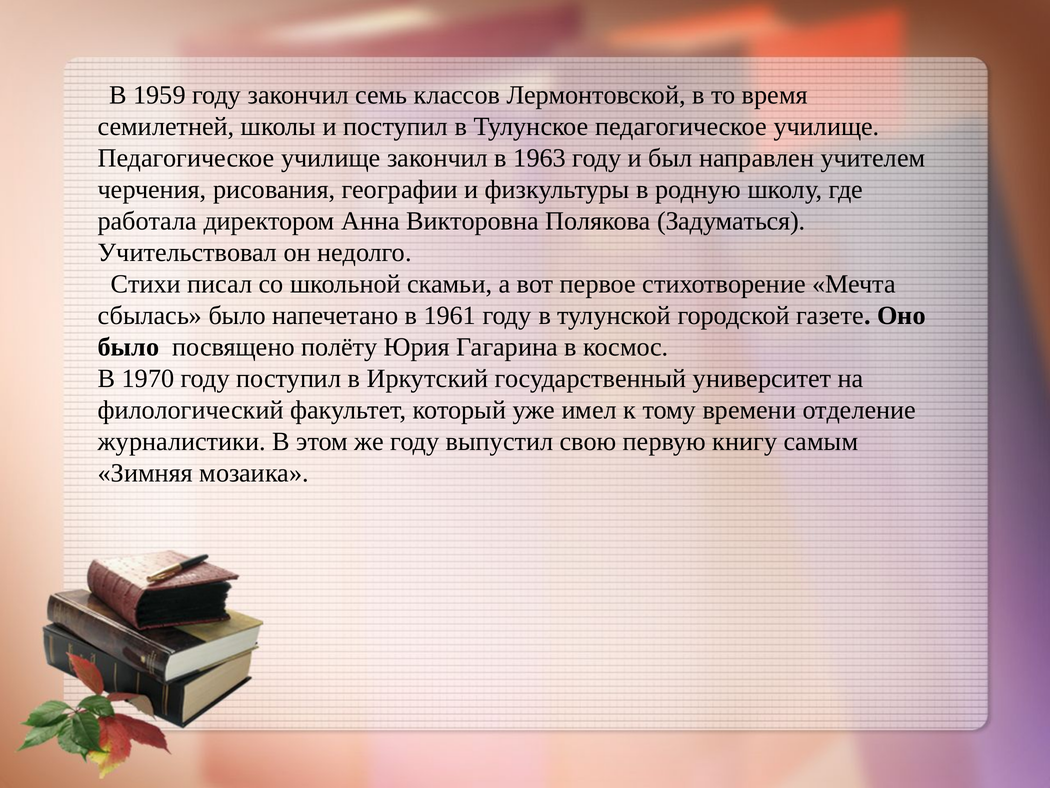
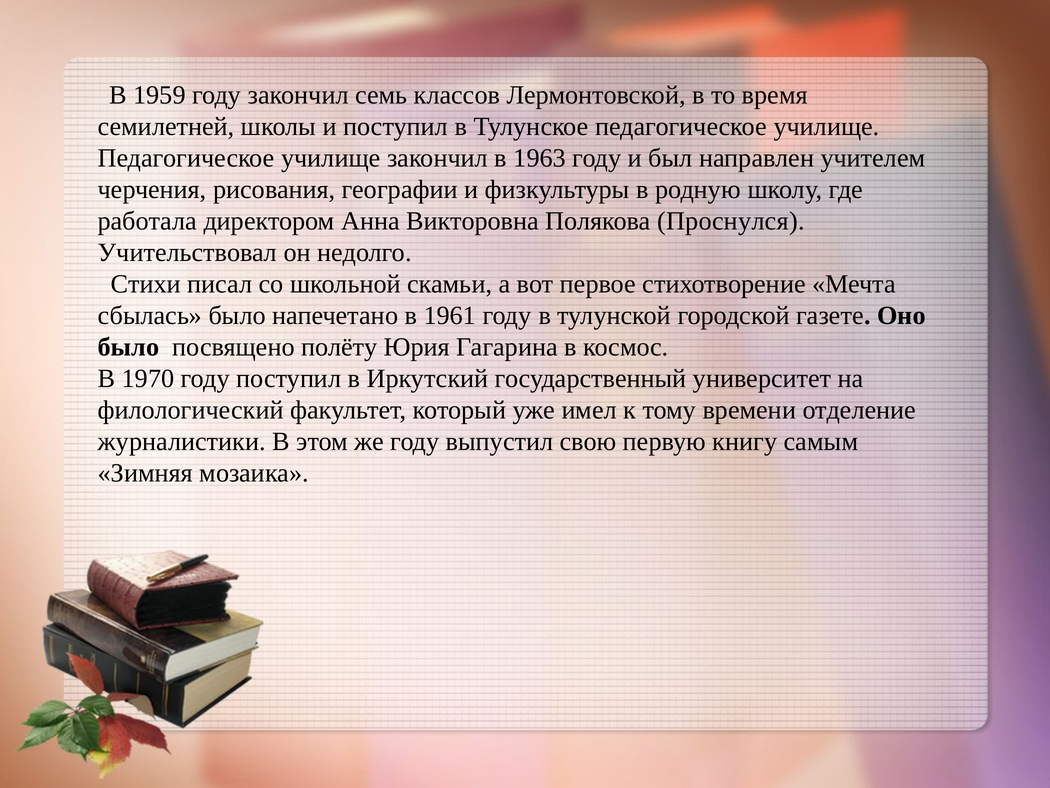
Задуматься: Задуматься -> Проснулся (731, 221)
